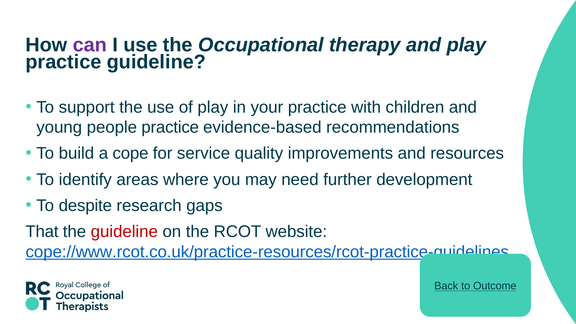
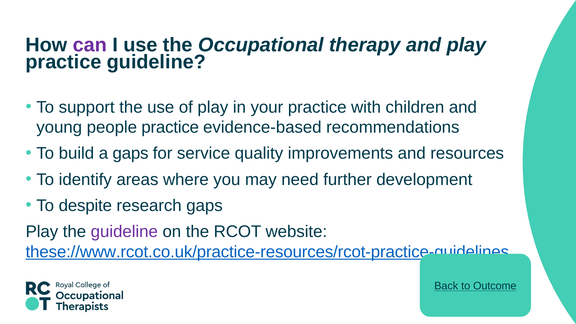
a cope: cope -> gaps (131, 153)
That: That -> Play (42, 232)
guideline colour: red -> purple (124, 232)
cope://www.rcot.co.uk/practice-resources/rcot-practice-guidelines: cope://www.rcot.co.uk/practice-resources/rcot-practice-guidelines -> these://www.rcot.co.uk/practice-resources/rcot-practice-guidelines (267, 252)
